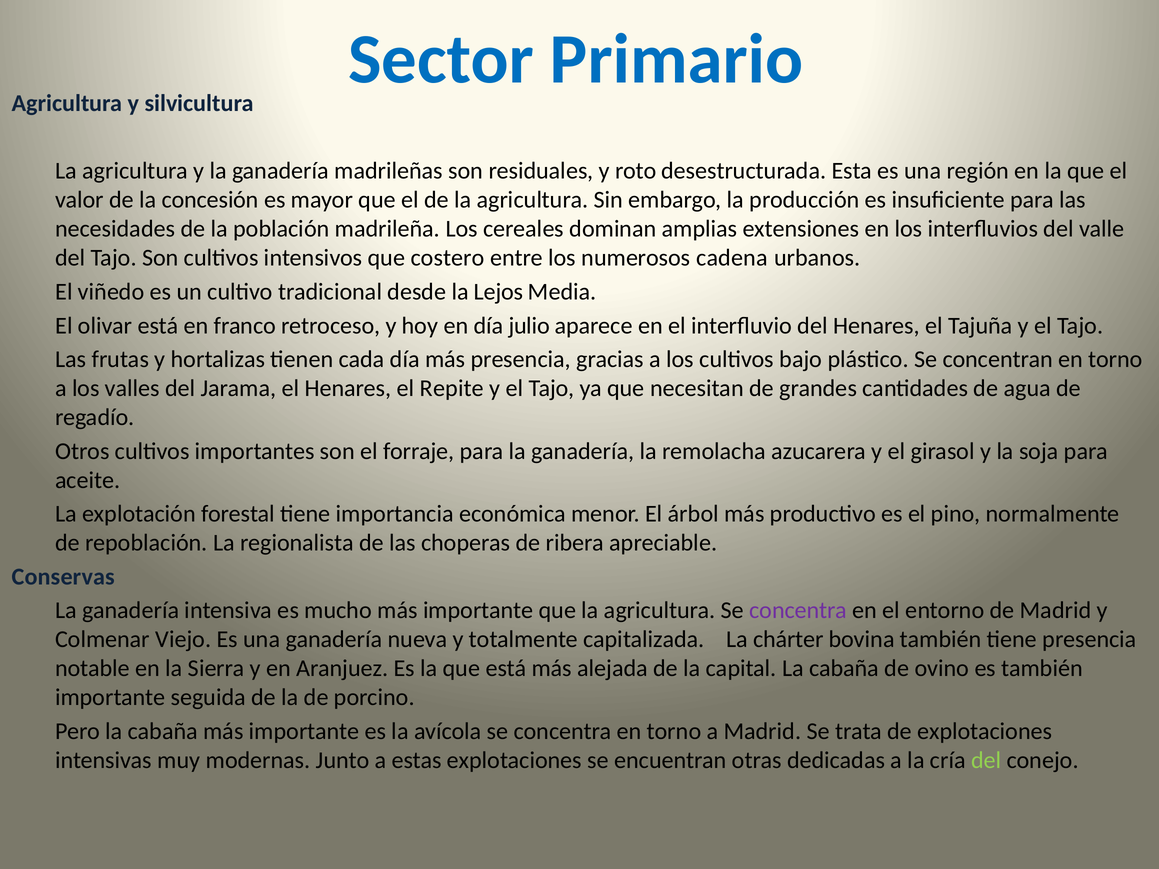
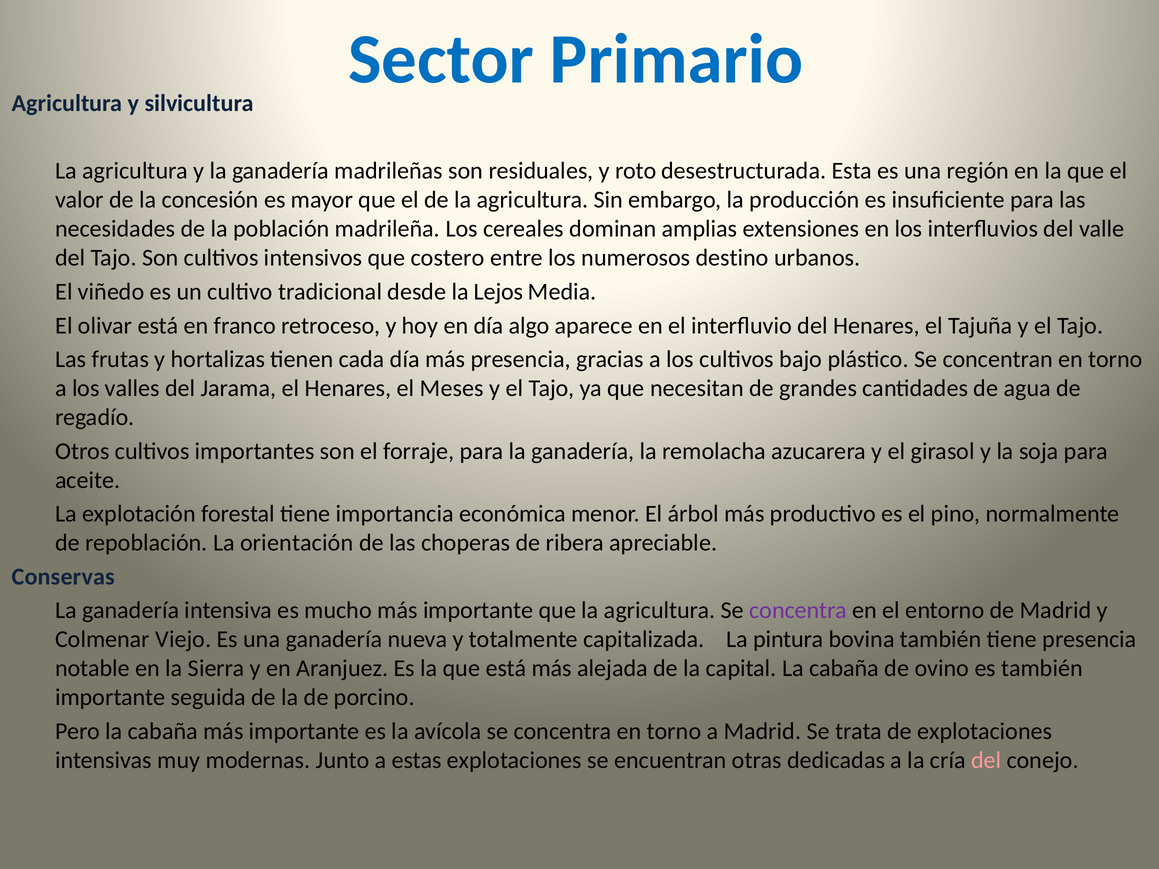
cadena: cadena -> destino (732, 258)
julio: julio -> algo (529, 326)
Repite: Repite -> Meses (452, 388)
regionalista: regionalista -> orientación (297, 543)
chárter: chárter -> pintura (788, 640)
del colour: light green -> pink (986, 760)
